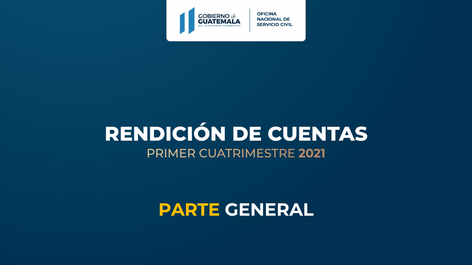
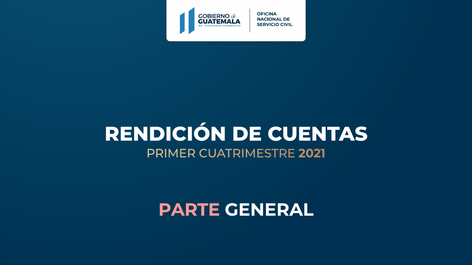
PARTE colour: yellow -> pink (189, 210)
